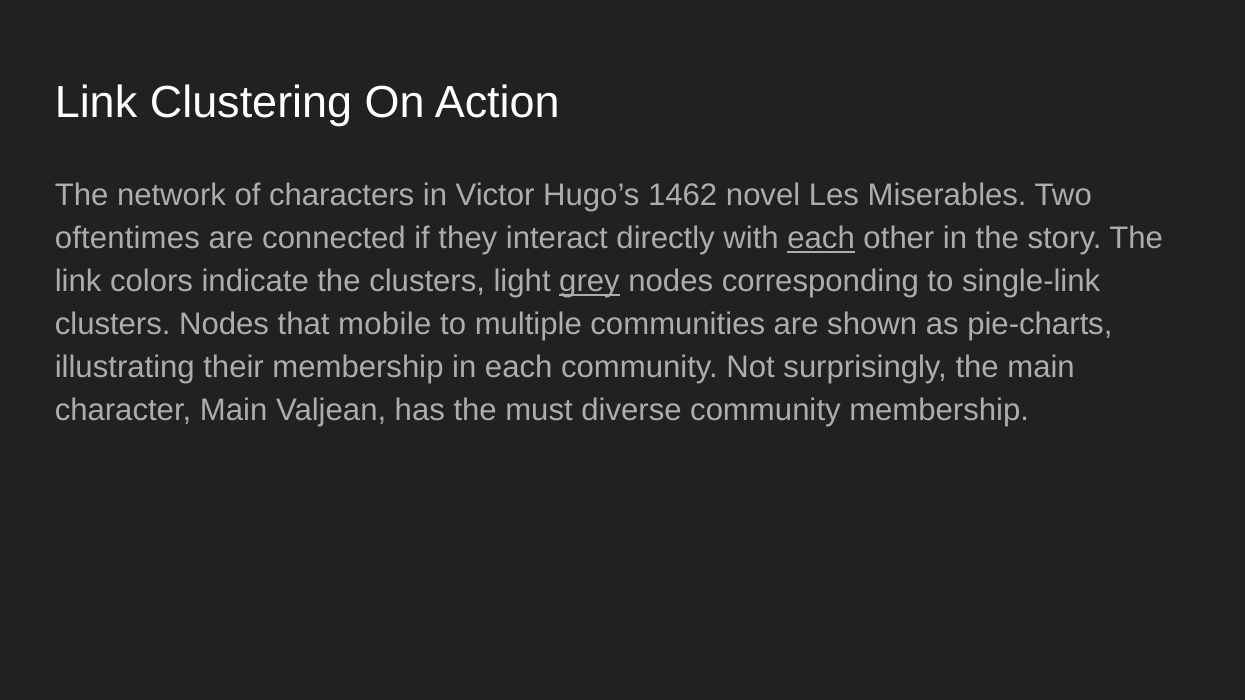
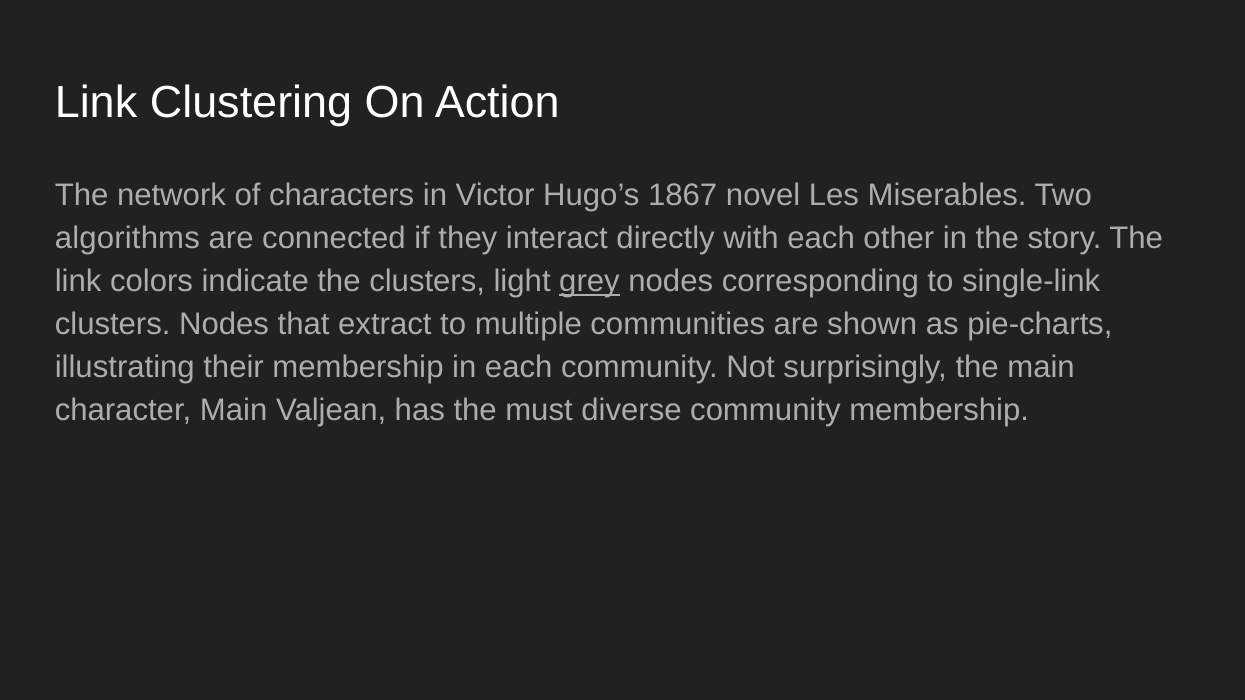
1462: 1462 -> 1867 (683, 196)
oftentimes: oftentimes -> algorithms (127, 239)
each underline: present -> none (821, 239)
mobile: mobile -> extract (385, 325)
